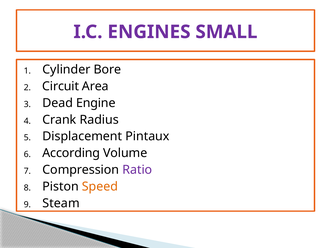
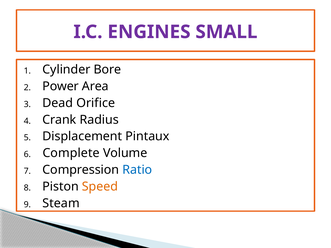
Circuit: Circuit -> Power (61, 86)
Engine: Engine -> Orifice (96, 103)
According: According -> Complete (71, 153)
Ratio colour: purple -> blue (137, 170)
